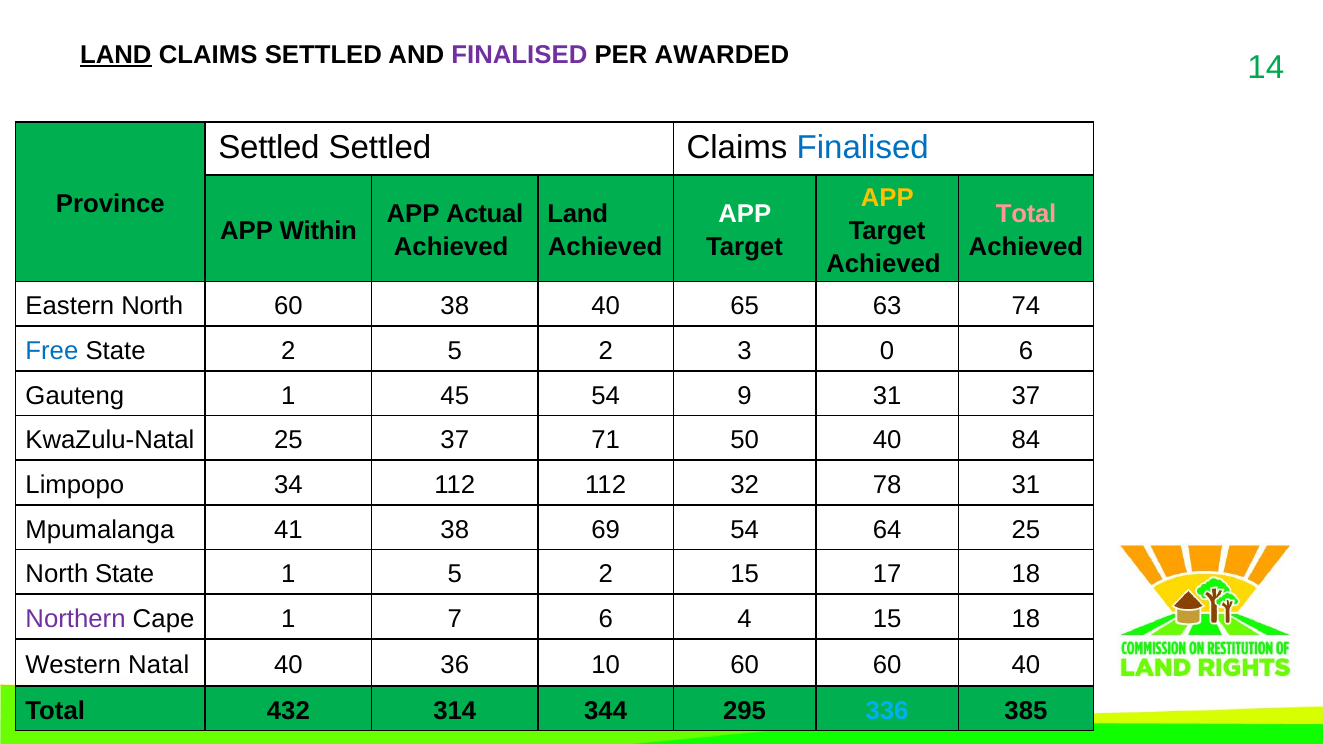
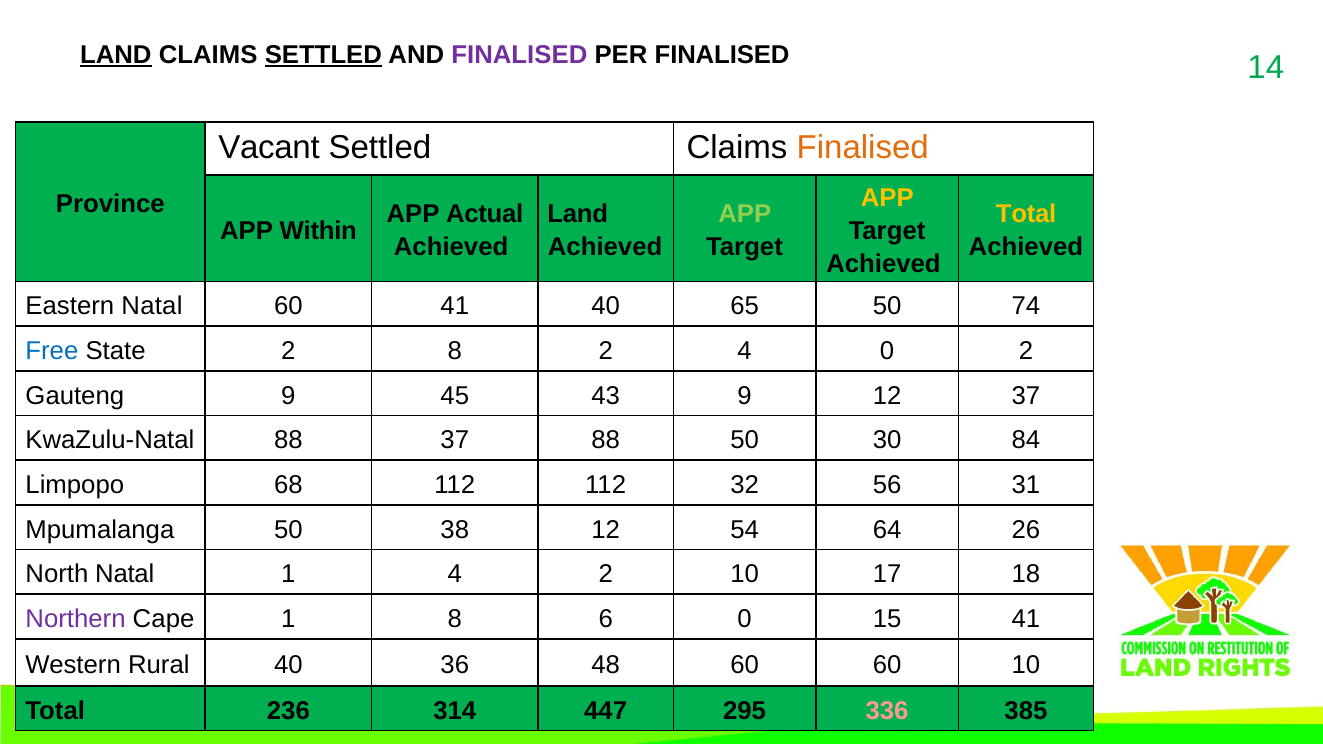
SETTLED underline: none -> present (323, 55)
PER AWARDED: AWARDED -> FINALISED (722, 55)
Settled: Settled -> Vacant (269, 148)
Finalised colour: blue -> orange (863, 148)
APP colour: white -> light green (745, 214)
Total colour: pink -> yellow (1026, 214)
Eastern North: North -> Natal (152, 306)
60 38: 38 -> 41 (455, 306)
65 63: 63 -> 50 (887, 306)
2 5: 5 -> 8 (455, 351)
2 3: 3 -> 4 (745, 351)
0 6: 6 -> 2 (1026, 351)
Gauteng 1: 1 -> 9 (288, 396)
45 54: 54 -> 43 (606, 396)
9 31: 31 -> 12 (887, 396)
KwaZulu-Natal 25: 25 -> 88 (288, 440)
37 71: 71 -> 88 (606, 440)
50 40: 40 -> 30 (887, 440)
34: 34 -> 68 (288, 485)
78: 78 -> 56 (887, 485)
Mpumalanga 41: 41 -> 50 (288, 530)
38 69: 69 -> 12 (606, 530)
64 25: 25 -> 26 (1026, 530)
North State: State -> Natal (125, 575)
1 5: 5 -> 4 (455, 575)
2 15: 15 -> 10 (745, 575)
1 7: 7 -> 8 (455, 619)
6 4: 4 -> 0 (745, 619)
15 18: 18 -> 41 (1026, 619)
Natal: Natal -> Rural (159, 665)
10: 10 -> 48 (606, 665)
60 40: 40 -> 10 (1026, 665)
432: 432 -> 236 (288, 711)
344: 344 -> 447 (606, 711)
336 colour: light blue -> pink (887, 711)
